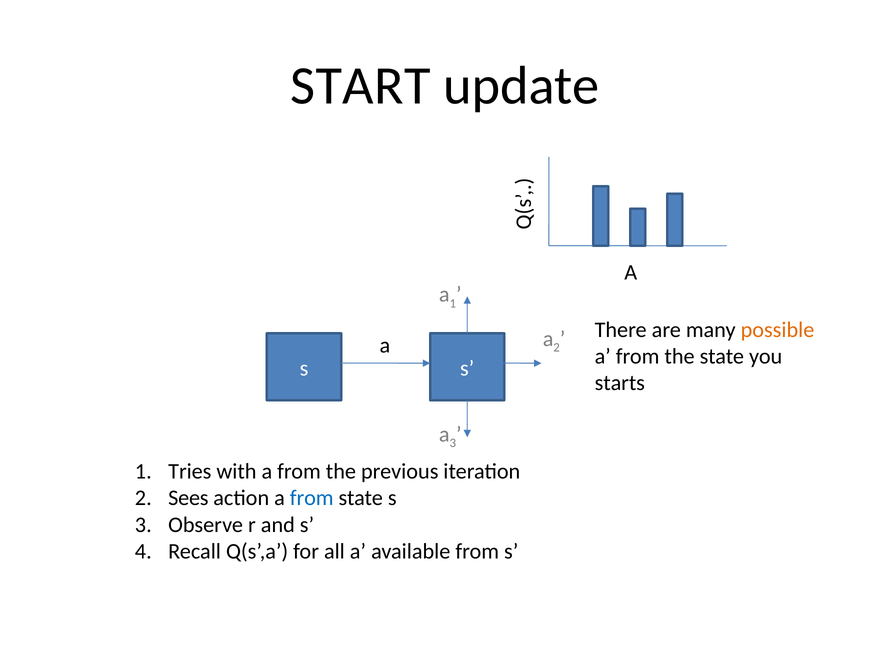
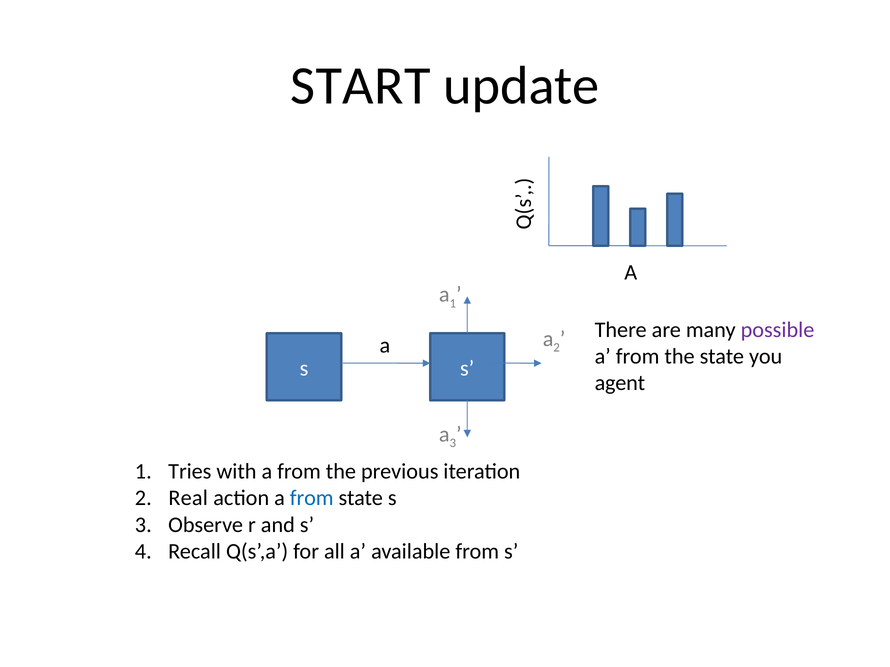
possible colour: orange -> purple (777, 330)
starts: starts -> agent (620, 383)
Sees: Sees -> Real (188, 498)
